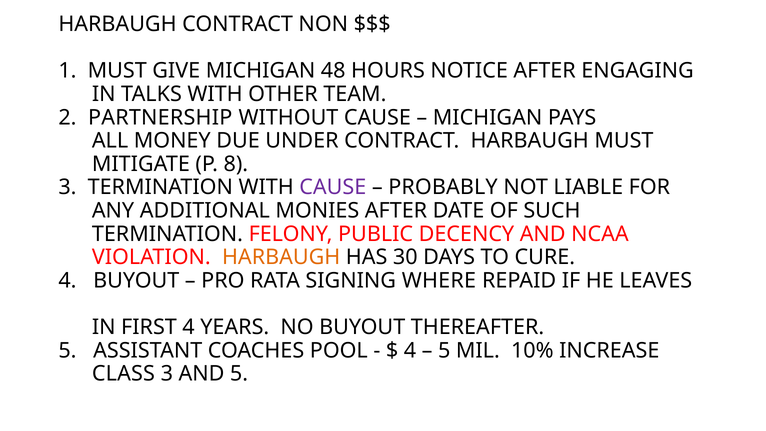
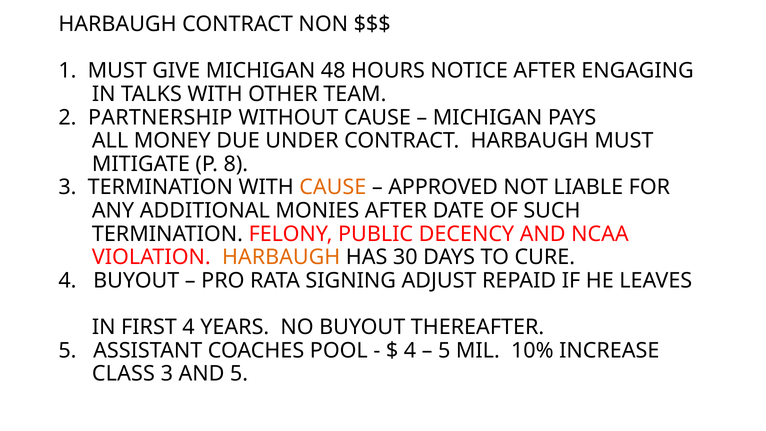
CAUSE colour: purple -> orange (333, 187)
PROBABLY: PROBABLY -> APPROVED (443, 187)
WHERE: WHERE -> ADJUST (439, 280)
